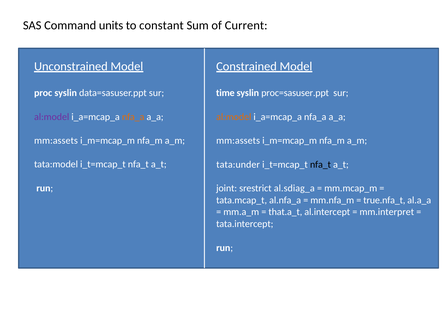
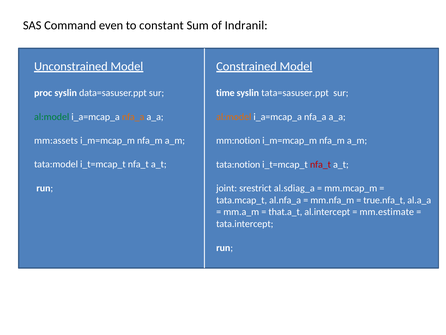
units: units -> even (111, 25)
Current: Current -> Indranil (246, 25)
proc=sasuser.ppt: proc=sasuser.ppt -> tata=sasuser.ppt (295, 93)
al:model colour: purple -> green (52, 117)
mm:assets: mm:assets -> mm:notion (238, 140)
tata:under: tata:under -> tata:notion (238, 164)
nfa_t colour: black -> red (320, 164)
mm.interpret: mm.interpret -> mm.estimate (387, 212)
